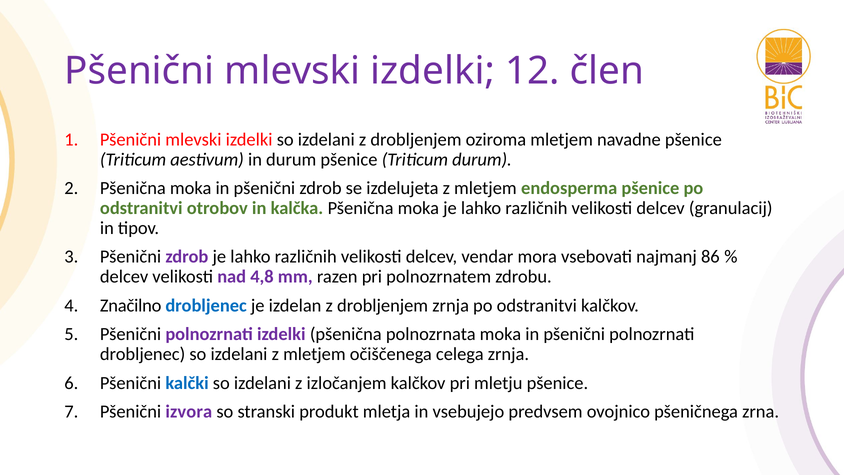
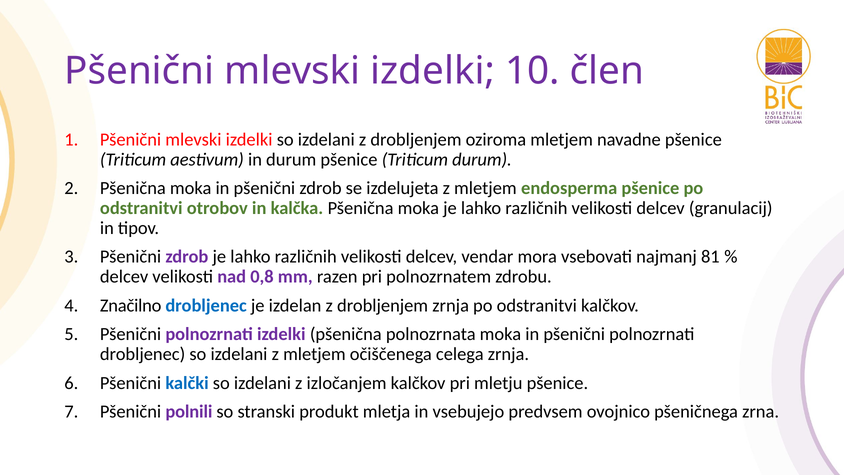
12: 12 -> 10 (532, 71)
86: 86 -> 81 (710, 257)
4,8: 4,8 -> 0,8 (262, 277)
izvora: izvora -> polnili (189, 411)
